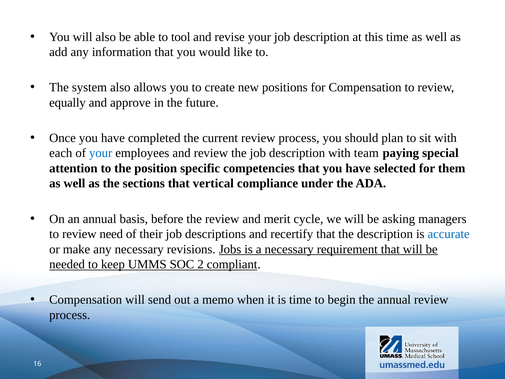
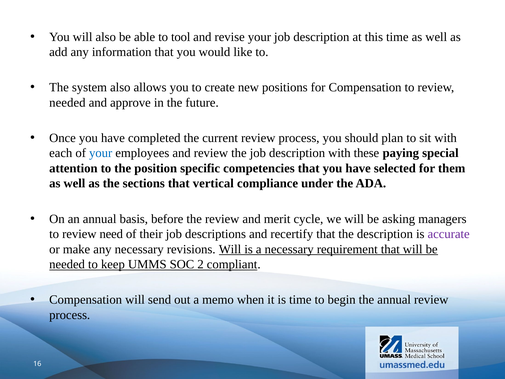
equally: equally -> needed (67, 103)
team: team -> these (366, 153)
accurate colour: blue -> purple (449, 234)
revisions Jobs: Jobs -> Will (230, 249)
